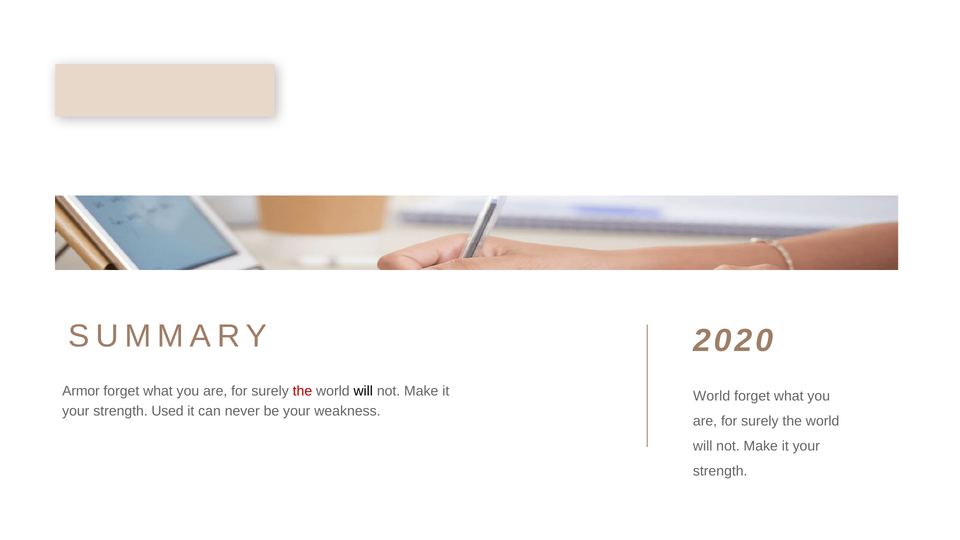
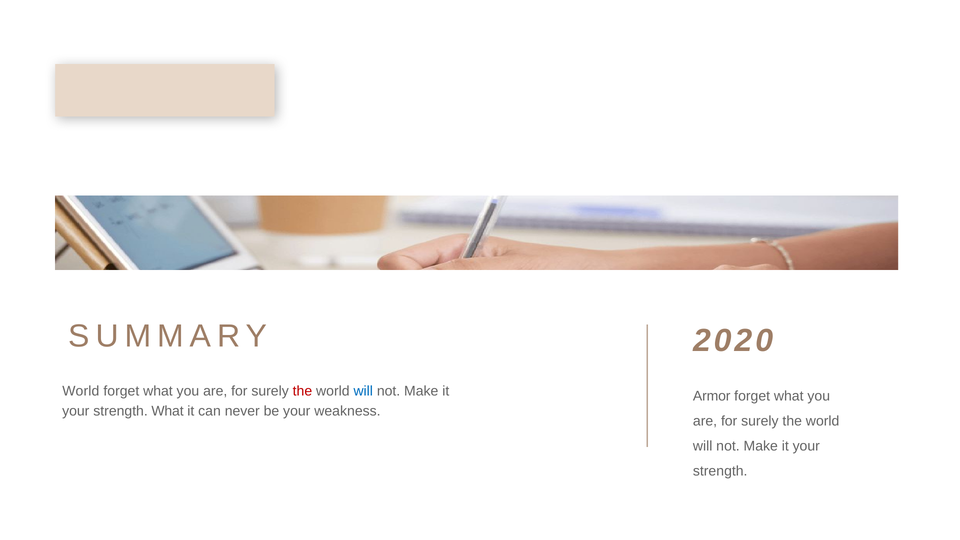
Armor: Armor -> World (81, 391)
will colour: black -> blue (363, 391)
World: World -> Armor (712, 396)
strength Used: Used -> What (168, 411)
